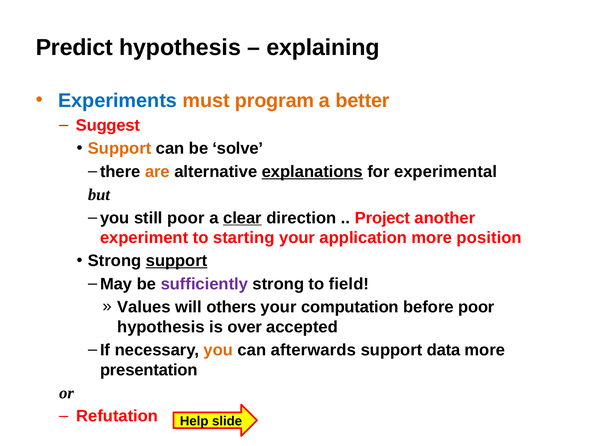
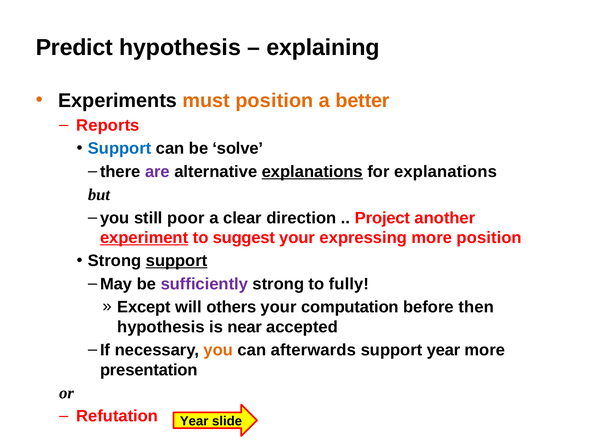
Experiments colour: blue -> black (118, 101)
must program: program -> position (274, 101)
Suggest: Suggest -> Reports (108, 125)
Support colour: orange -> blue (120, 149)
are colour: orange -> purple (157, 172)
for experimental: experimental -> explanations (445, 172)
clear underline: present -> none (242, 218)
experiment underline: none -> present (144, 238)
starting: starting -> suggest (244, 238)
application: application -> expressing (363, 238)
field: field -> fully (349, 284)
Values: Values -> Except (144, 307)
before poor: poor -> then (476, 307)
over: over -> near (245, 327)
support data: data -> year (444, 350)
Refutation Help: Help -> Year (194, 422)
